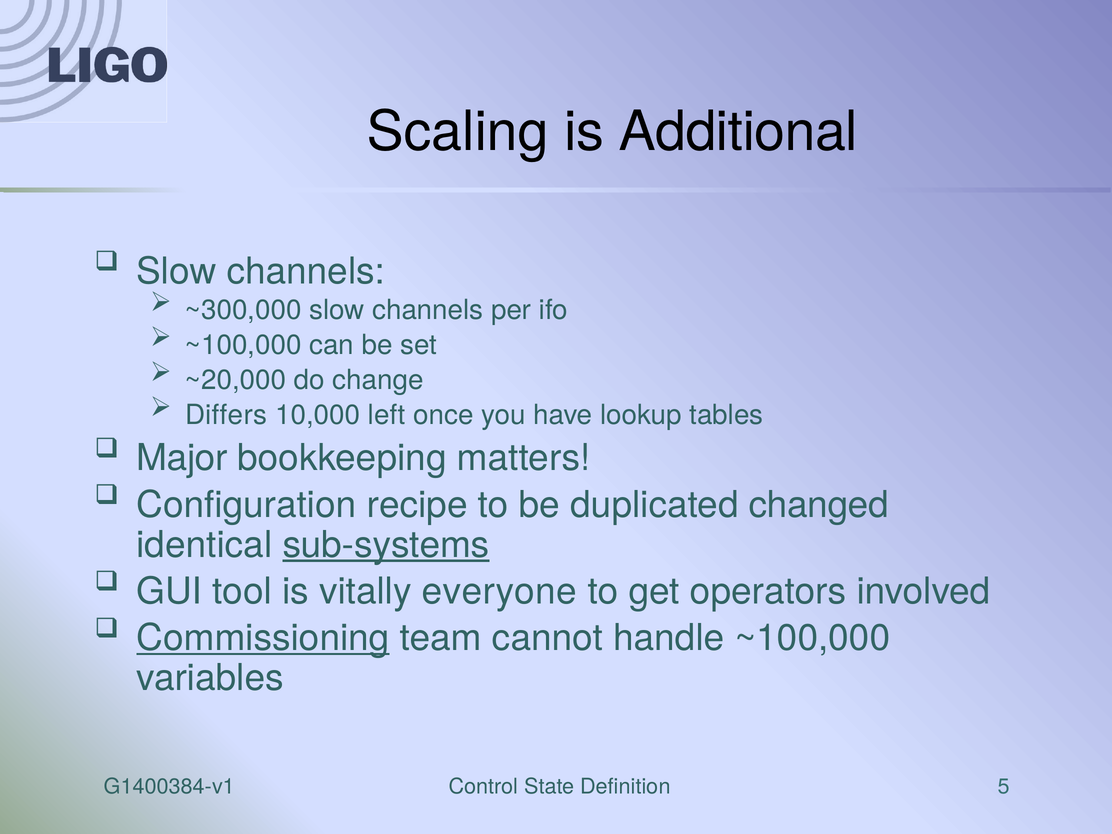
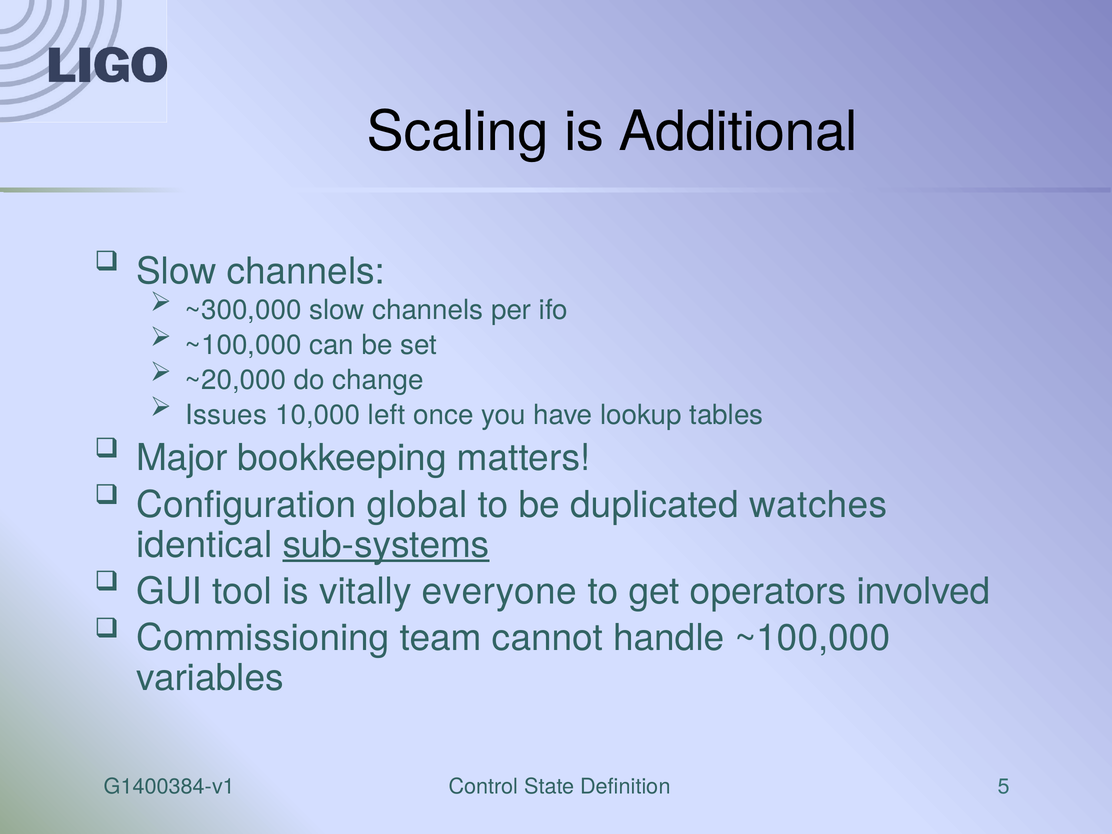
Differs: Differs -> Issues (226, 415)
recipe: recipe -> global (417, 505)
changed: changed -> watches (818, 505)
Commissioning underline: present -> none (263, 638)
